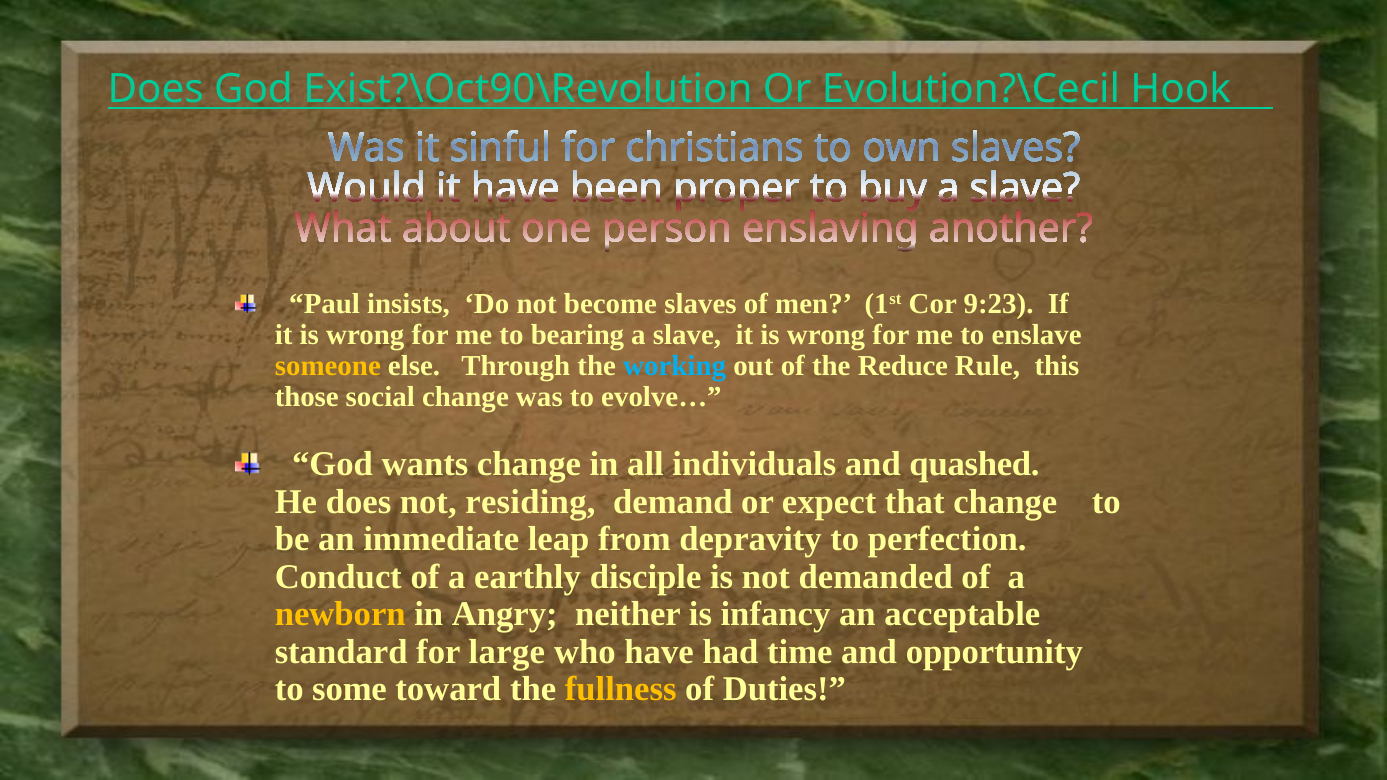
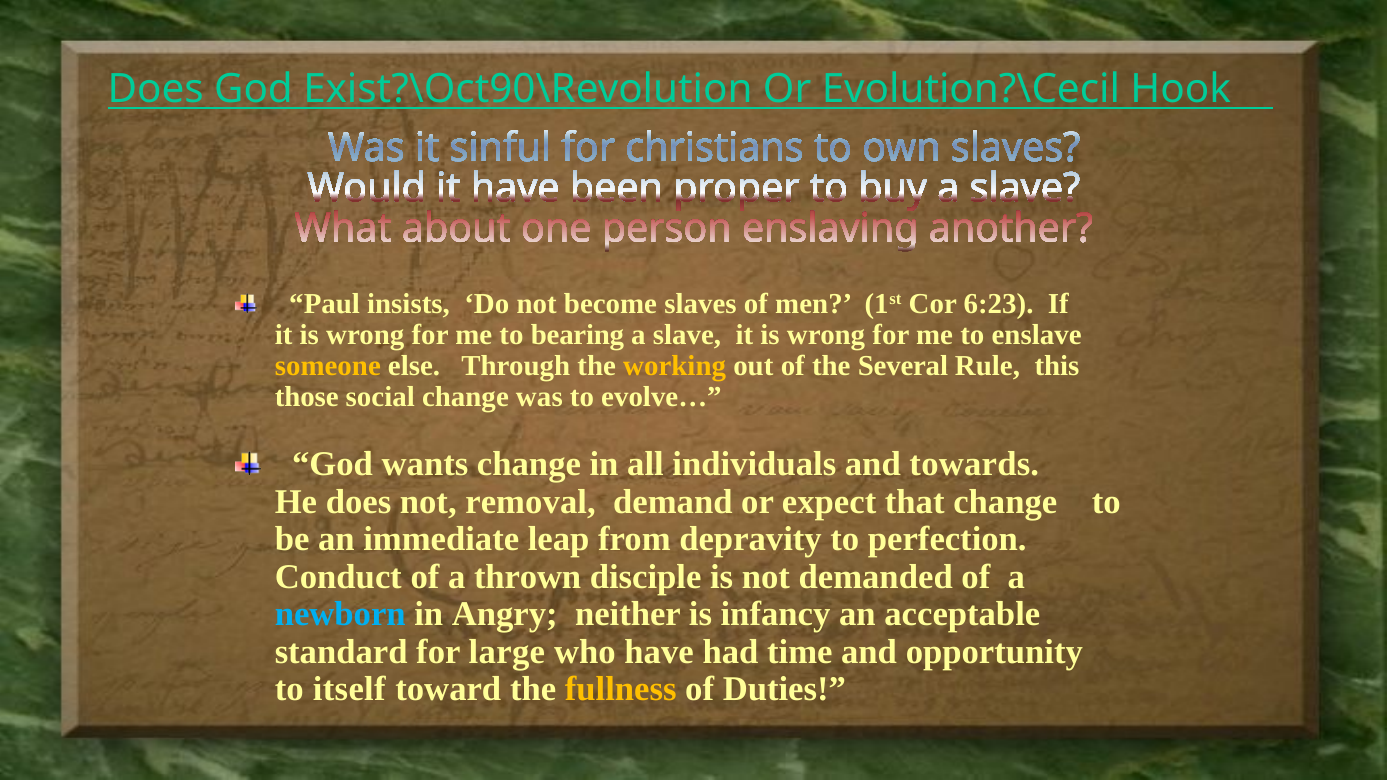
9:23: 9:23 -> 6:23 (999, 304)
working colour: light blue -> yellow (675, 366)
Reduce: Reduce -> Several (903, 366)
quashed: quashed -> towards (974, 465)
residing: residing -> removal (531, 502)
earthly: earthly -> thrown (528, 577)
newborn colour: yellow -> light blue (340, 614)
some: some -> itself (349, 689)
